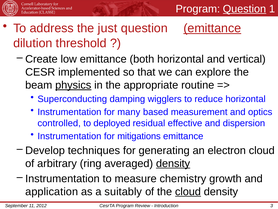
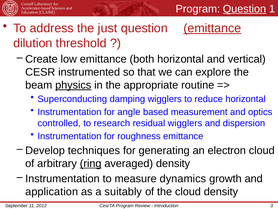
implemented: implemented -> instrumented (89, 72)
many: many -> angle (129, 112)
deployed: deployed -> research (112, 123)
residual effective: effective -> wigglers (185, 123)
mitigations: mitigations -> roughness (139, 136)
ring underline: none -> present (91, 163)
density underline: present -> none (173, 163)
chemistry: chemistry -> dynamics (183, 178)
cloud underline: present -> none (188, 191)
